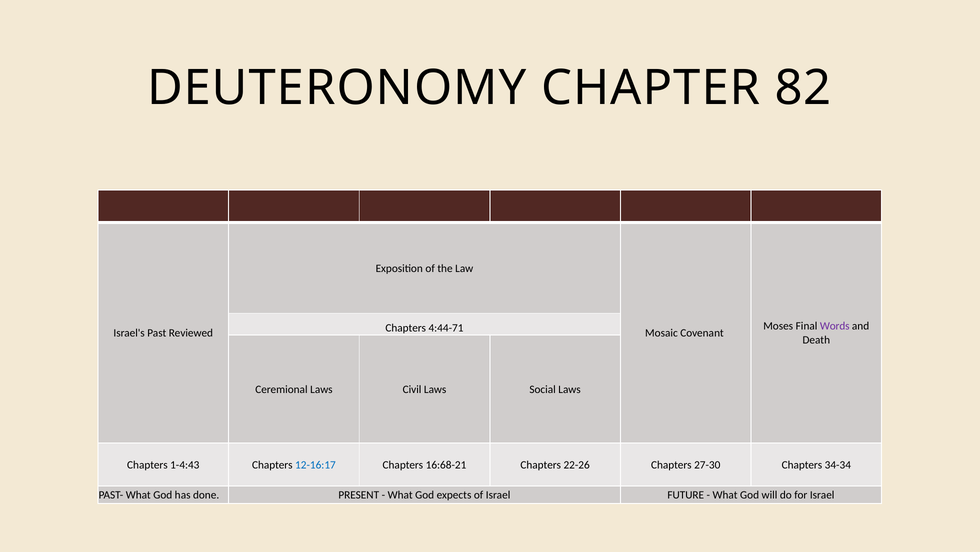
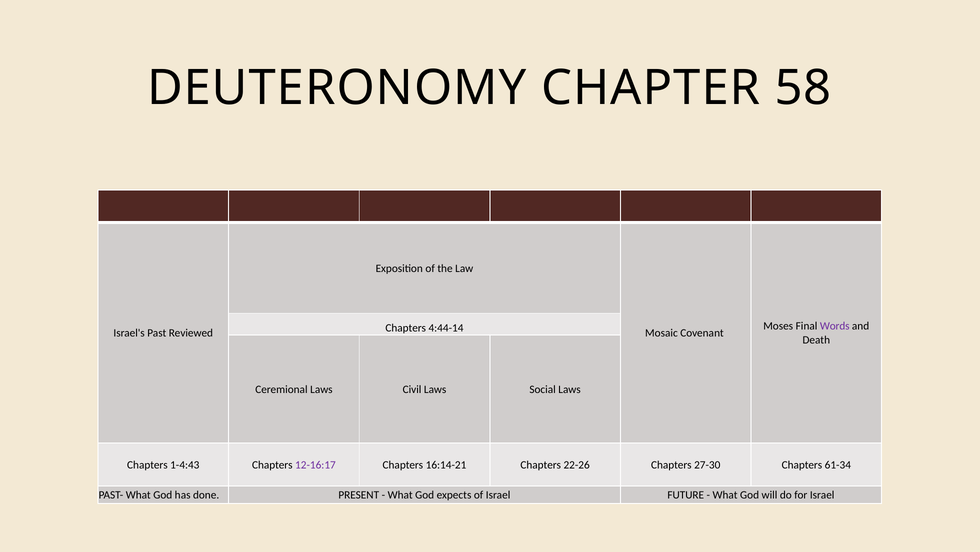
82: 82 -> 58 (803, 88)
4:44-71: 4:44-71 -> 4:44-14 (446, 328)
12-16:17 colour: blue -> purple (315, 464)
16:68-21: 16:68-21 -> 16:14-21 (446, 464)
34-34: 34-34 -> 61-34 (838, 464)
